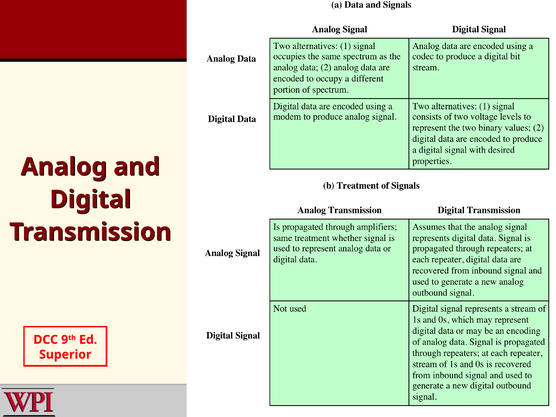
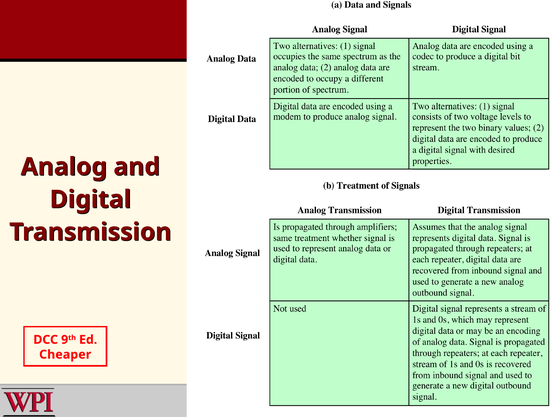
Superior: Superior -> Cheaper (65, 355)
